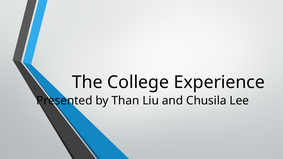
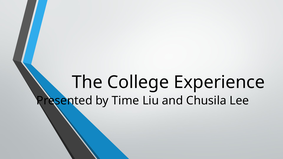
Than: Than -> Time (125, 101)
